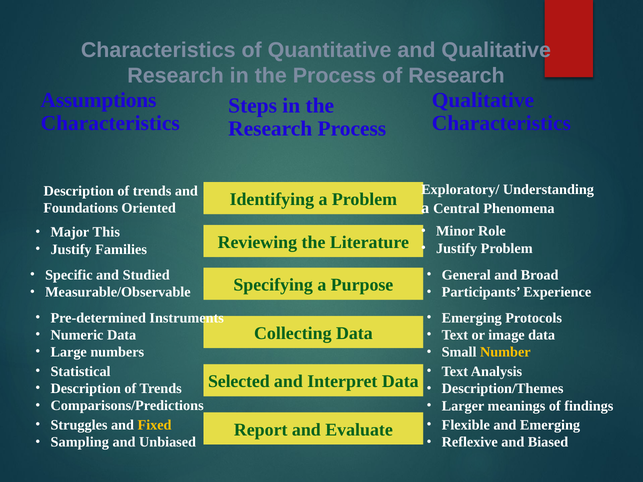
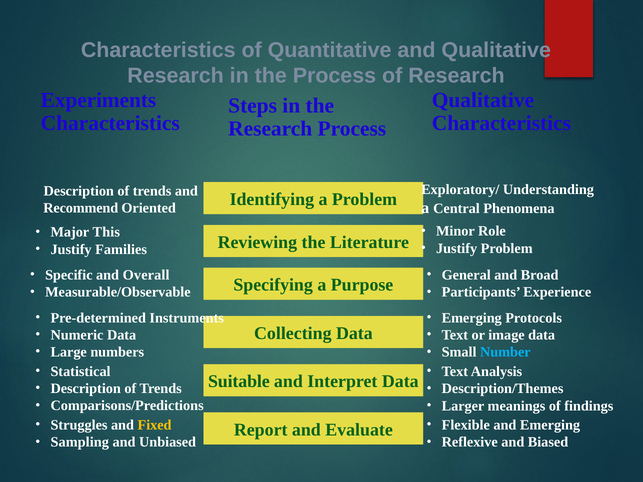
Assumptions: Assumptions -> Experiments (98, 100)
Foundations: Foundations -> Recommend (81, 208)
Studied: Studied -> Overall (146, 275)
Number colour: yellow -> light blue (505, 352)
Selected: Selected -> Suitable (239, 382)
